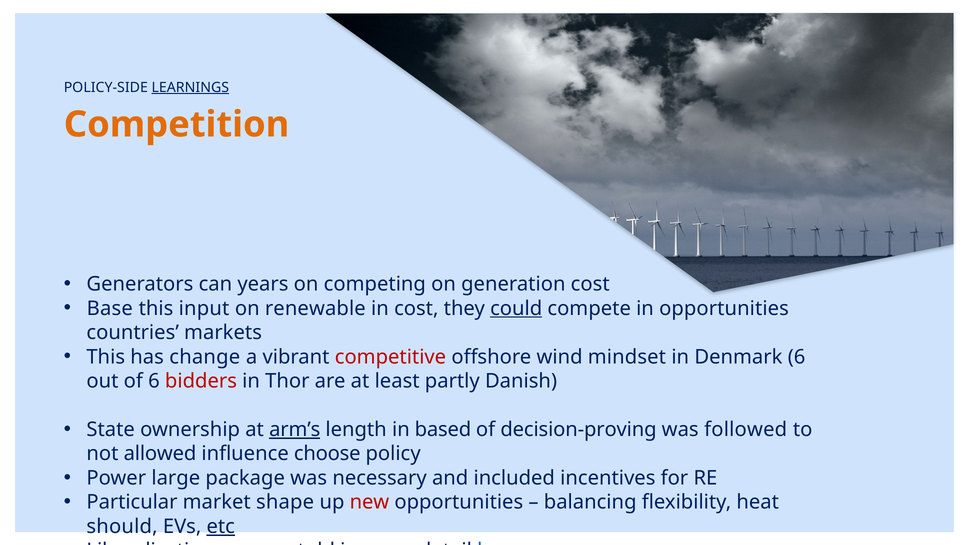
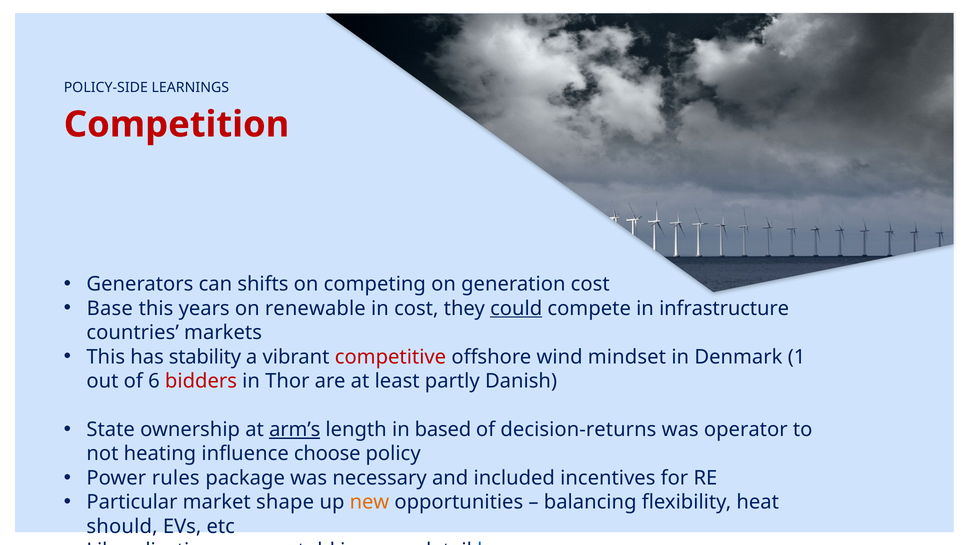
LEARNINGS underline: present -> none (190, 87)
Competition colour: orange -> red (177, 124)
years: years -> shifts (263, 284)
input: input -> years (204, 308)
in opportunities: opportunities -> infrastructure (724, 308)
change: change -> stability (205, 357)
Denmark 6: 6 -> 1 (797, 357)
decision-proving: decision-proving -> decision-returns (578, 430)
followed: followed -> operator (746, 430)
allowed: allowed -> heating (160, 454)
large: large -> rules (176, 478)
new colour: red -> orange (369, 502)
etc underline: present -> none (221, 527)
